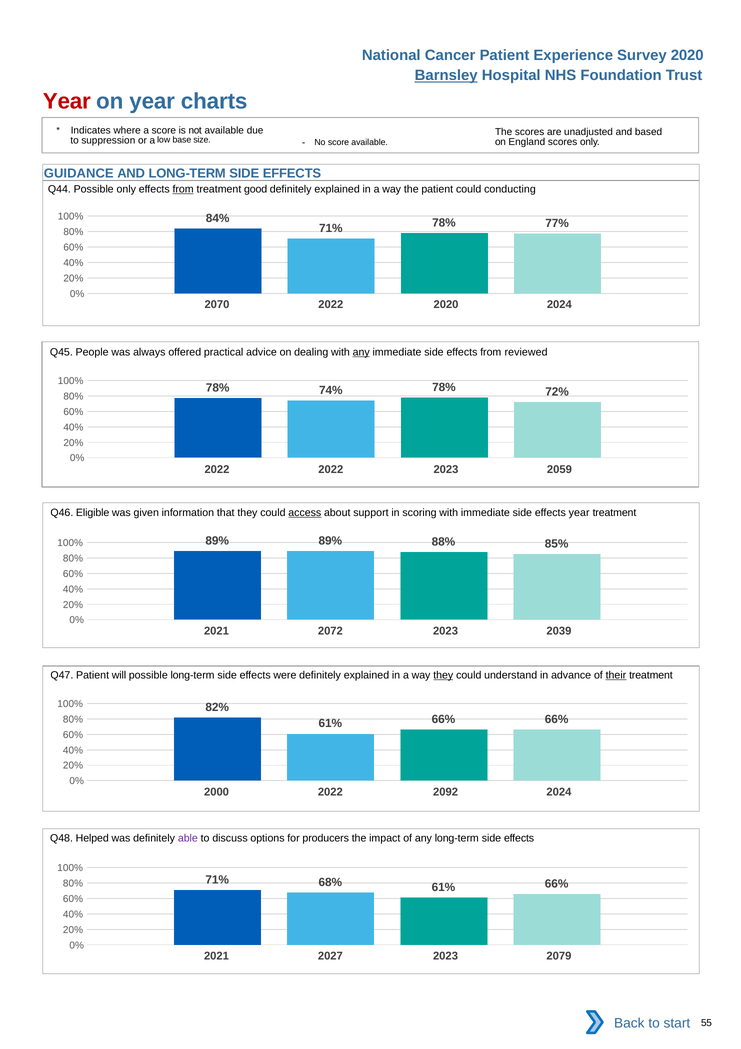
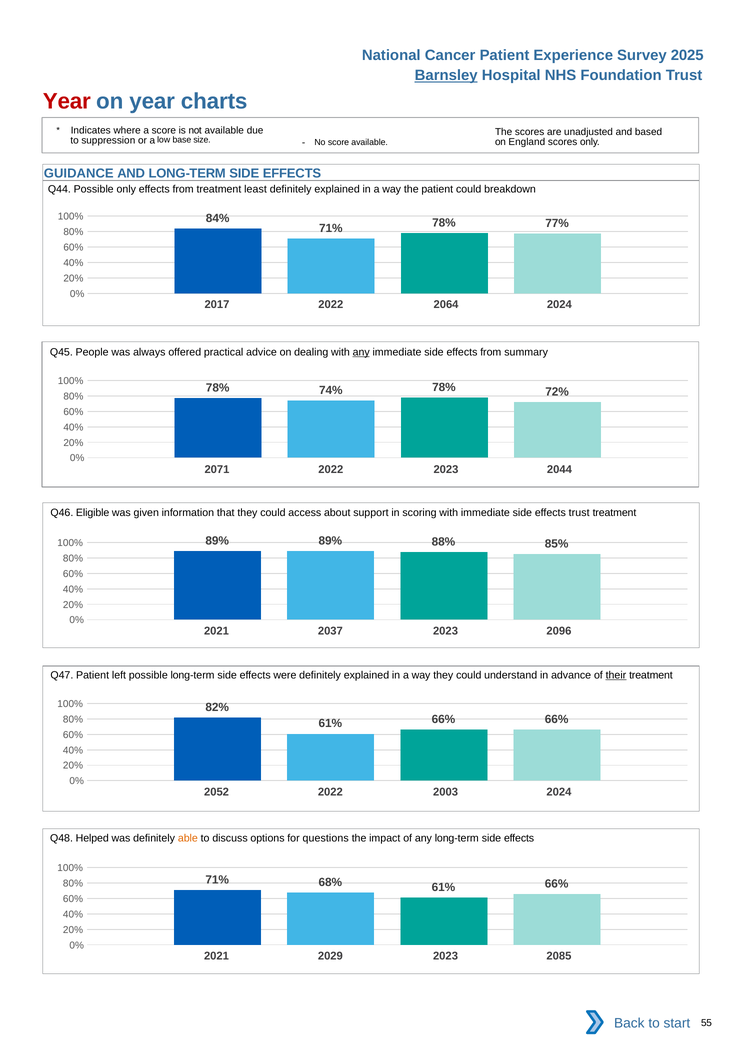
Survey 2020: 2020 -> 2025 (687, 55)
from underline: present -> none (183, 189)
good: good -> least (256, 189)
conducting: conducting -> breakdown (510, 189)
2070: 2070 -> 2017 (217, 305)
2022 2020: 2020 -> 2064 (446, 305)
reviewed: reviewed -> summary (526, 352)
2022: 2022 -> 2071 (217, 469)
2059: 2059 -> 2044 (559, 469)
access underline: present -> none (305, 512)
effects year: year -> trust (579, 512)
2072: 2072 -> 2037 (330, 631)
2039: 2039 -> 2096 (559, 631)
will: will -> left (119, 675)
they underline: present -> none (443, 675)
2000: 2000 -> 2052 (217, 792)
2092: 2092 -> 2003 (446, 792)
able colour: purple -> orange (188, 838)
producers: producers -> questions (326, 838)
2027: 2027 -> 2029 (330, 956)
2079: 2079 -> 2085 (559, 956)
